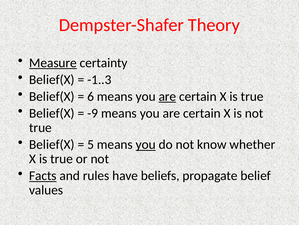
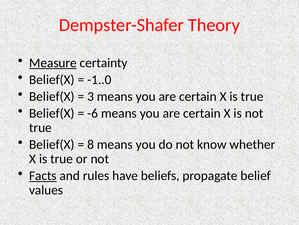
-1..3: -1..3 -> -1..0 (99, 79)
6: 6 -> 3 (91, 96)
are underline: present -> none (167, 96)
-9: -9 -> -6 (93, 113)
5: 5 -> 8 (91, 144)
you underline: present -> none (146, 144)
